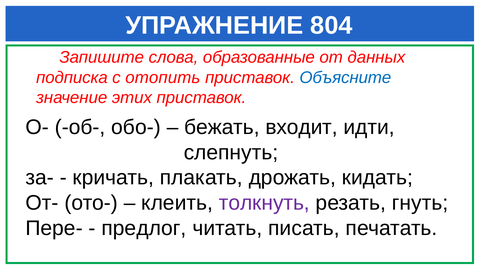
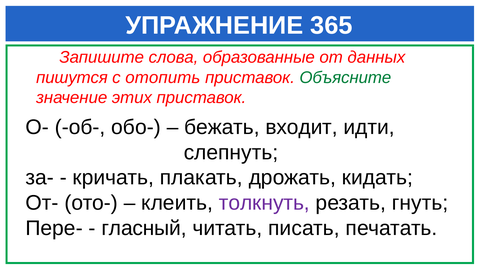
804: 804 -> 365 (331, 25)
подписка: подписка -> пишутся (72, 78)
Объясните colour: blue -> green (345, 78)
предлог: предлог -> гласный (144, 228)
